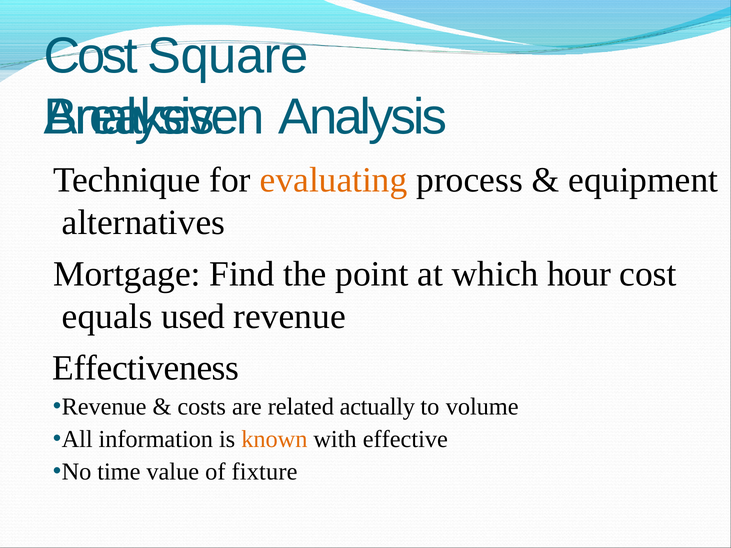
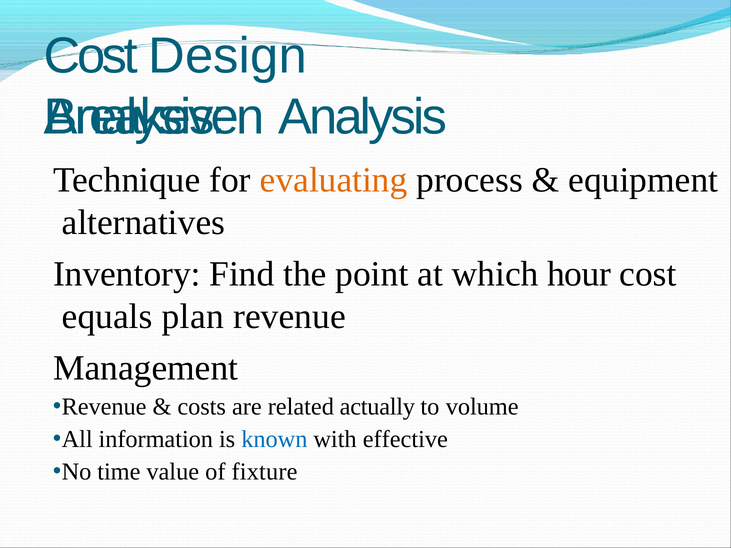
Square: Square -> Design (228, 56)
Mortgage: Mortgage -> Inventory (127, 274)
used: used -> plan (193, 317)
Effectiveness: Effectiveness -> Management (146, 368)
known colour: orange -> blue (274, 439)
